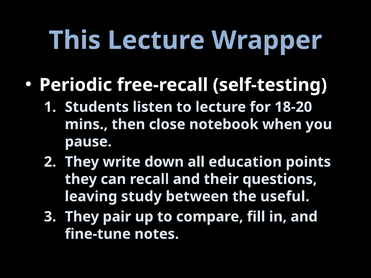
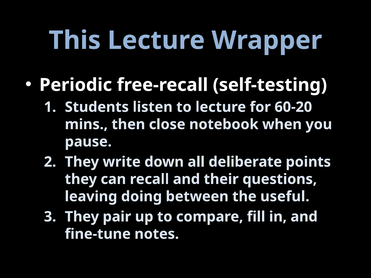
18-20: 18-20 -> 60-20 (293, 107)
education: education -> deliberate (245, 162)
study: study -> doing (142, 197)
